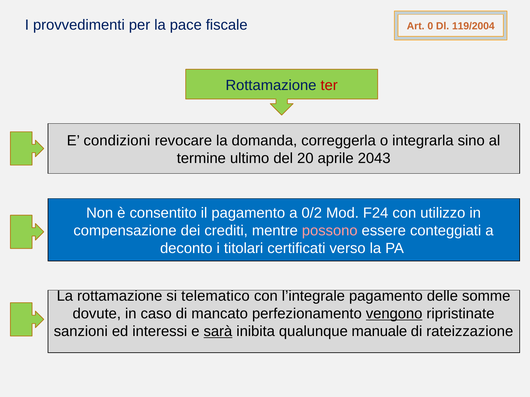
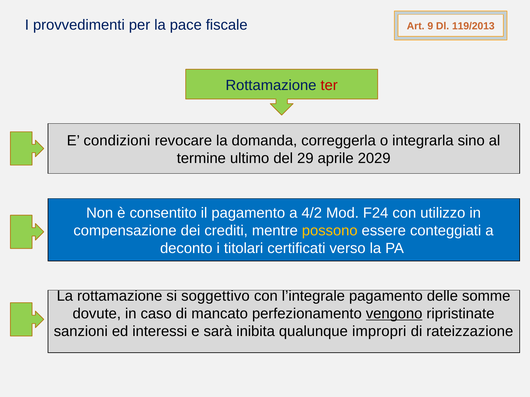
0: 0 -> 9 (430, 26)
119/2004: 119/2004 -> 119/2013 (473, 26)
20: 20 -> 29 (305, 159)
2043: 2043 -> 2029 (374, 159)
0/2: 0/2 -> 4/2 (312, 213)
possono colour: pink -> yellow (330, 231)
telematico: telematico -> soggettivo (215, 296)
sarà underline: present -> none (218, 332)
manuale: manuale -> impropri (379, 332)
